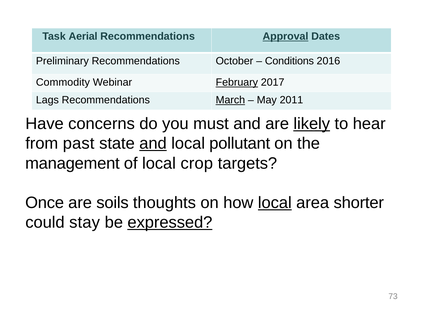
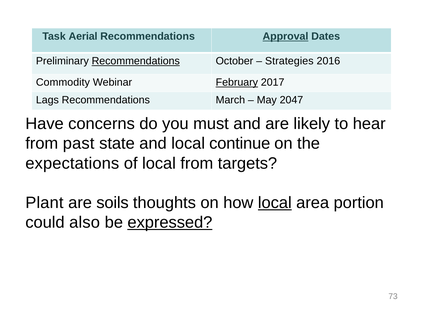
Recommendations underline: none -> present (136, 61)
Conditions: Conditions -> Strategies (289, 61)
March underline: present -> none (230, 100)
2011: 2011 -> 2047 (291, 100)
likely underline: present -> none (312, 124)
and underline: present -> none (153, 144)
pollutant: pollutant -> continue (240, 144)
management: management -> expectations (72, 163)
local crop: crop -> from (197, 163)
Once: Once -> Plant (44, 203)
shorter: shorter -> portion (359, 203)
stay: stay -> also (85, 223)
